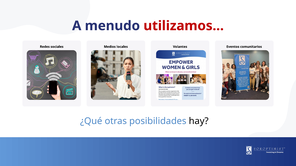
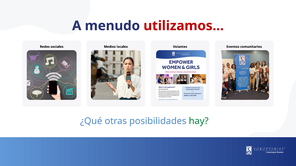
hay colour: black -> green (199, 121)
